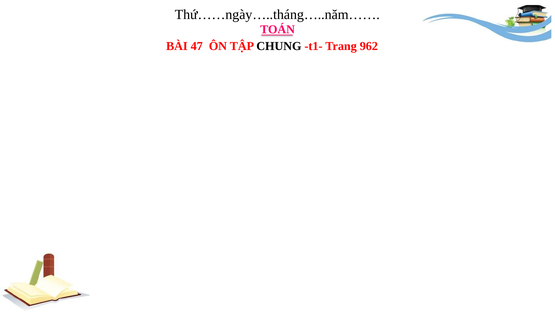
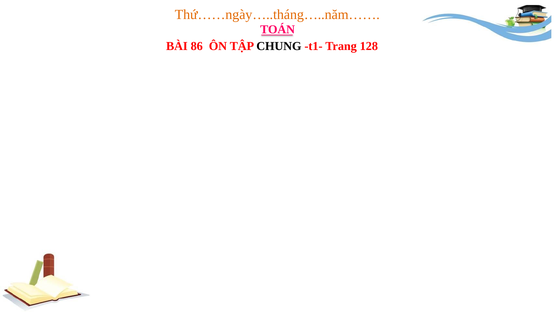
Thứ……ngày…..tháng…..năm…… colour: black -> orange (277, 15)
47: 47 -> 86 (197, 46)
962: 962 -> 128 (369, 46)
